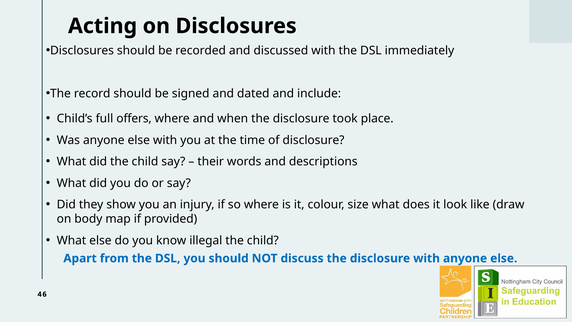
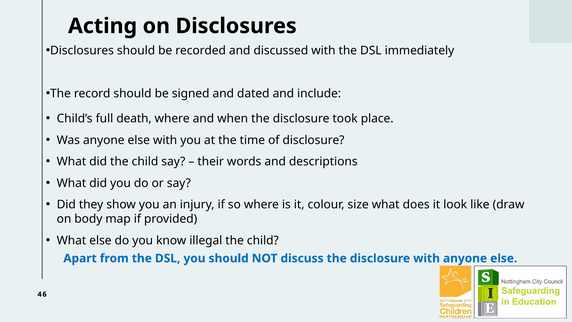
offers: offers -> death (134, 119)
